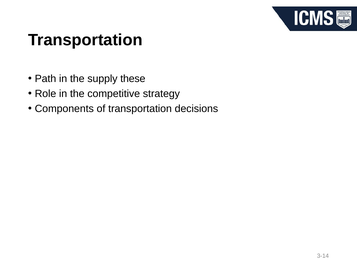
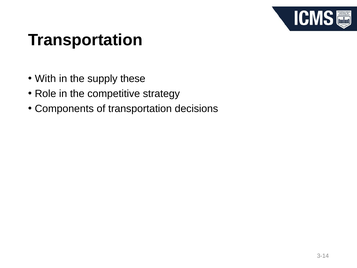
Path: Path -> With (45, 79)
